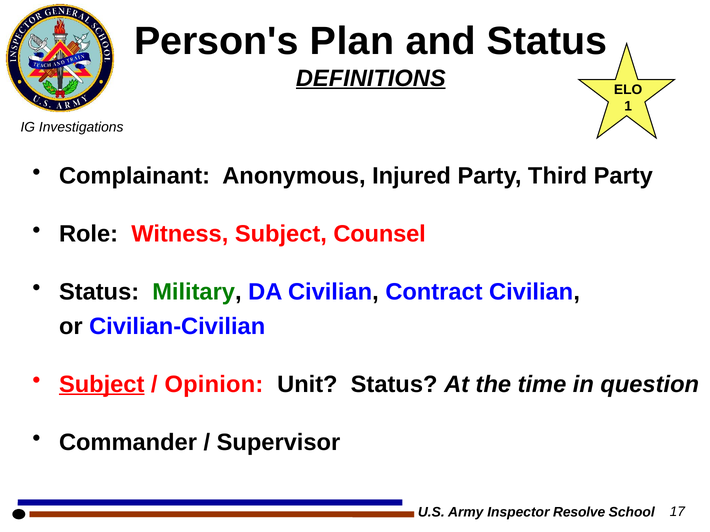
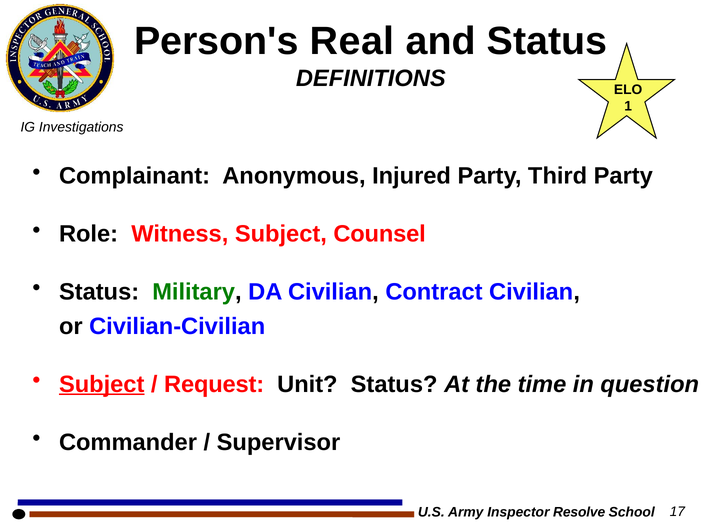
Plan: Plan -> Real (352, 42)
DEFINITIONS underline: present -> none (371, 78)
Opinion: Opinion -> Request (214, 385)
